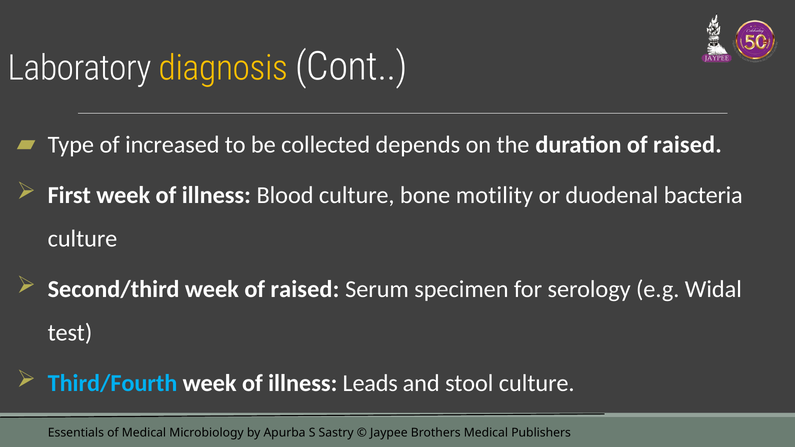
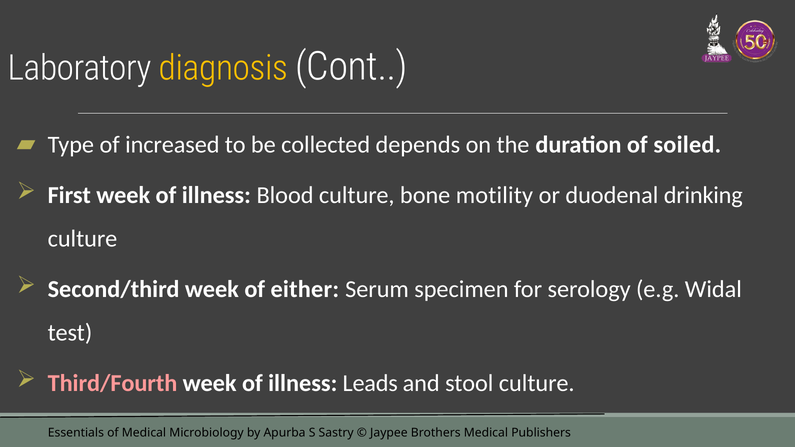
duration of raised: raised -> soiled (687, 145)
bacteria: bacteria -> drinking (703, 195)
week of raised: raised -> either (305, 289)
Third/Fourth colour: light blue -> pink (112, 383)
